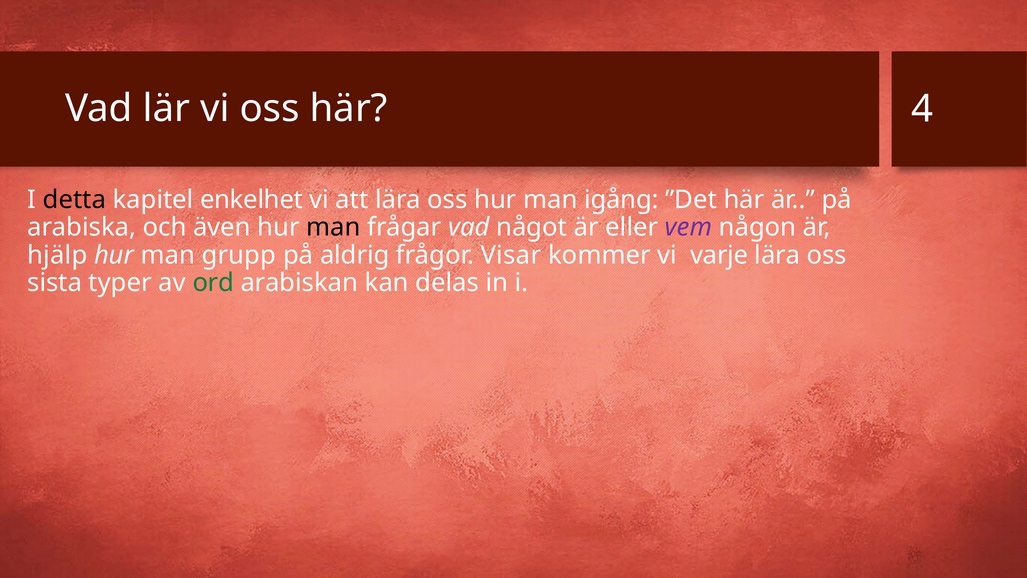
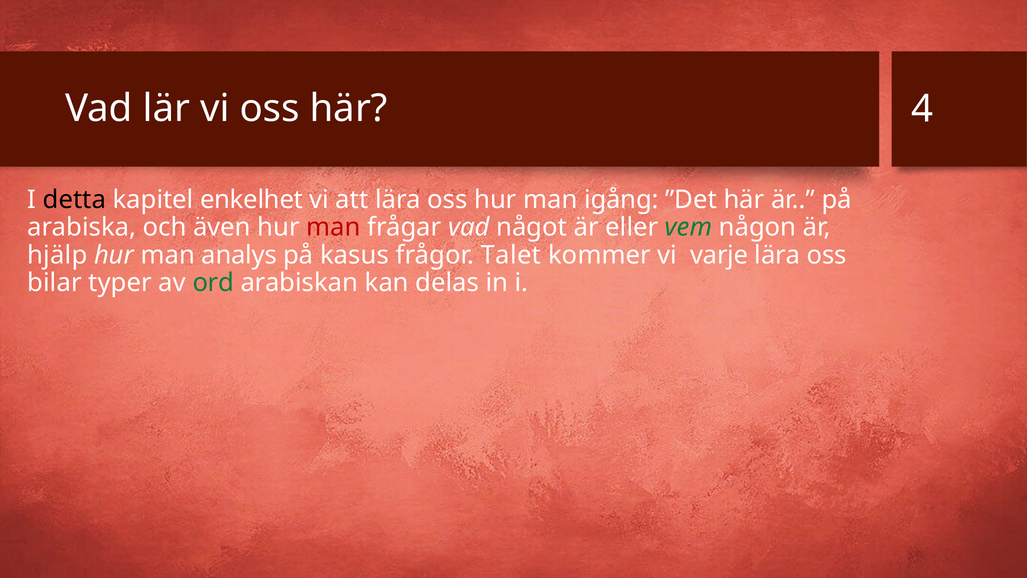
man colour: black -> red (334, 227)
vem colour: purple -> green (689, 227)
grupp: grupp -> analys (239, 255)
aldrig: aldrig -> kasus (355, 255)
Visar: Visar -> Talet (511, 255)
sista: sista -> bilar (55, 283)
